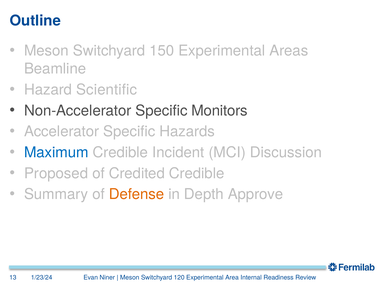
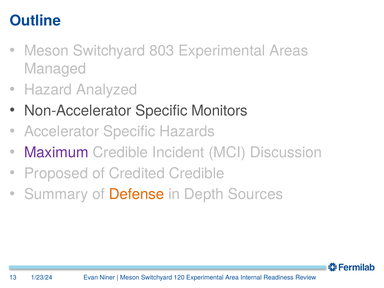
150: 150 -> 803 (162, 51)
Beamline: Beamline -> Managed (55, 69)
Scientific: Scientific -> Analyzed (107, 90)
Maximum colour: blue -> purple (56, 152)
Approve: Approve -> Sources (255, 194)
